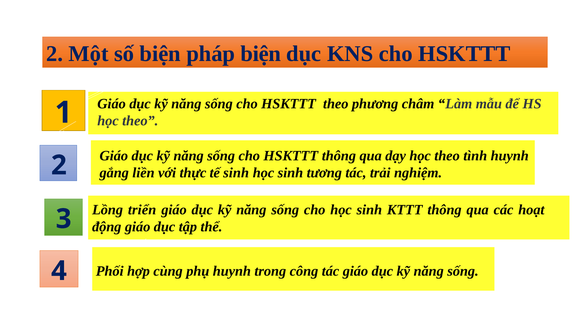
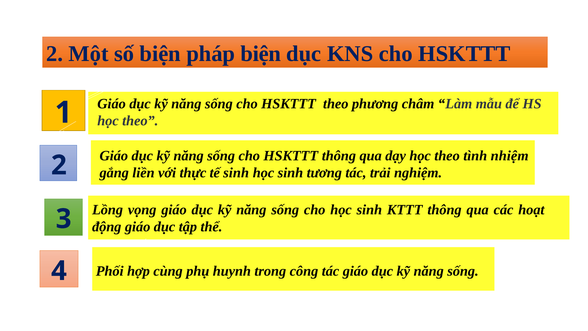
tình huynh: huynh -> nhiệm (510, 156)
triển: triển -> vọng (142, 210)
